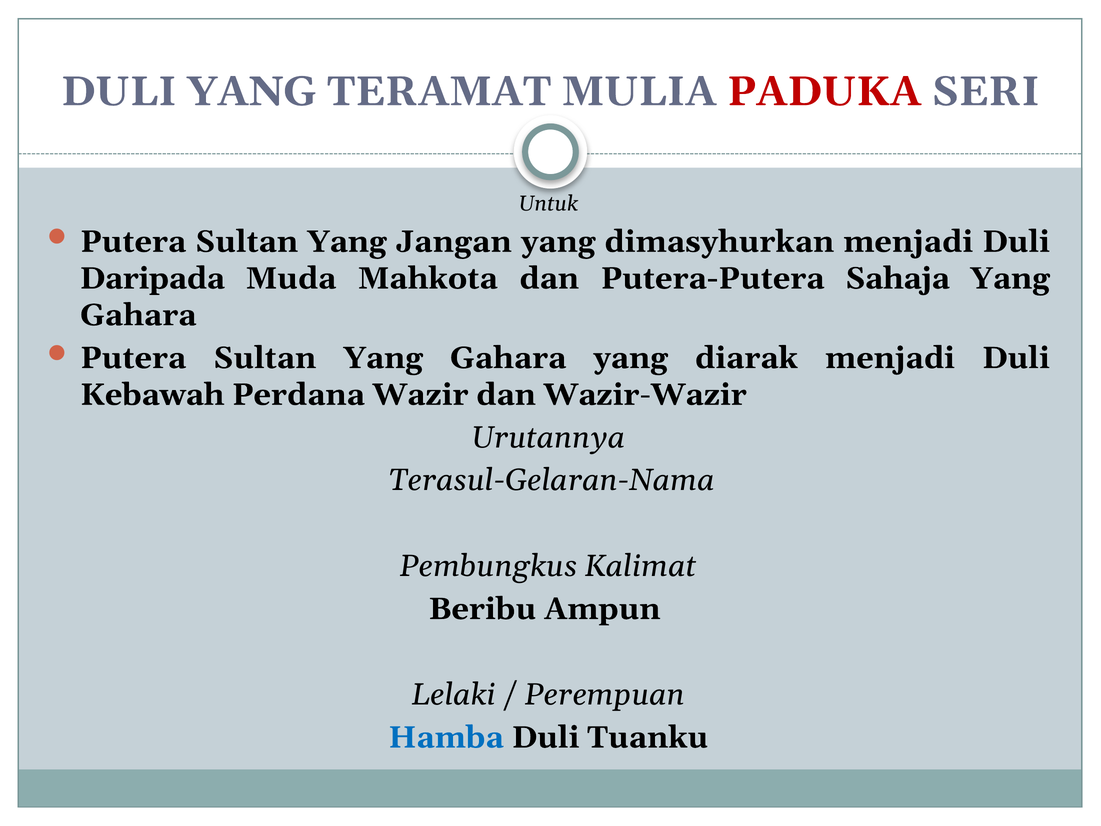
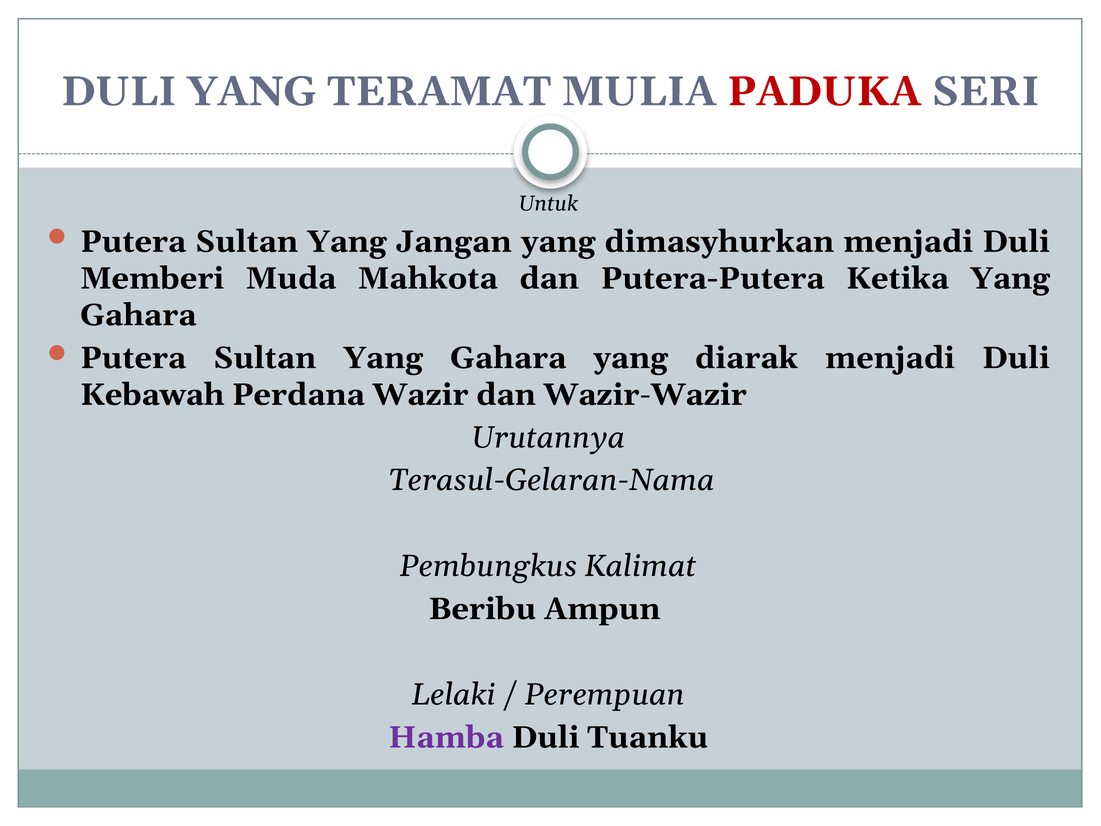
Daripada: Daripada -> Memberi (152, 278)
Sahaja: Sahaja -> Ketika (898, 278)
Hamba colour: blue -> purple (446, 737)
